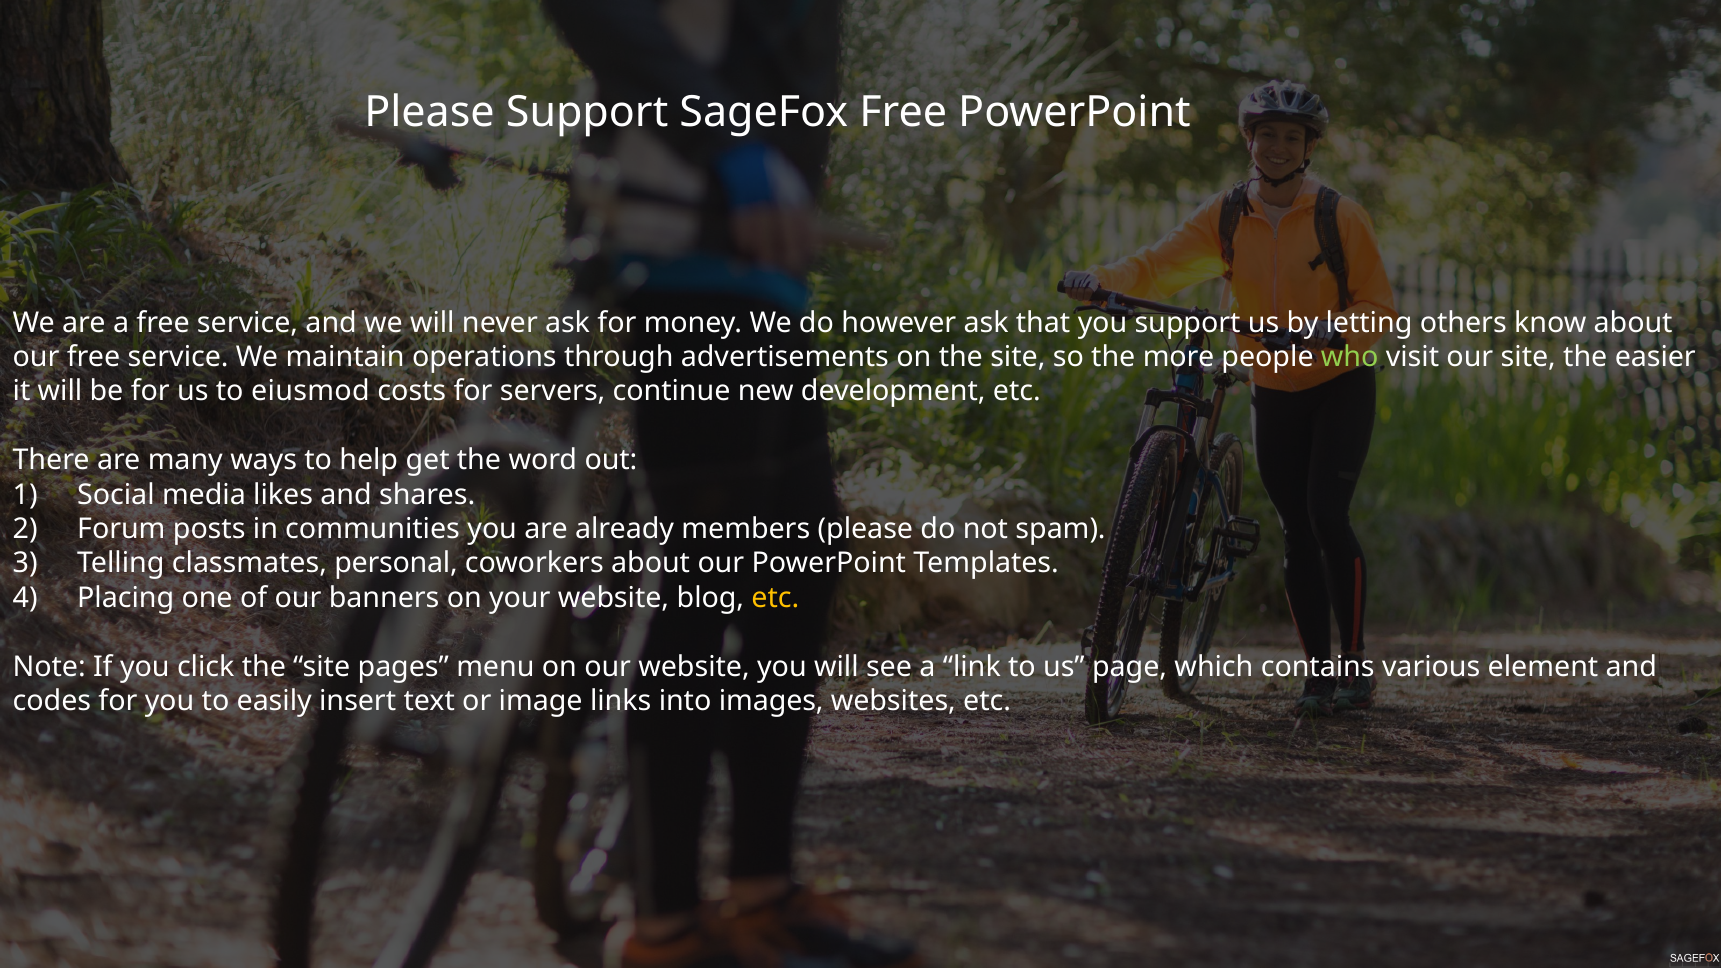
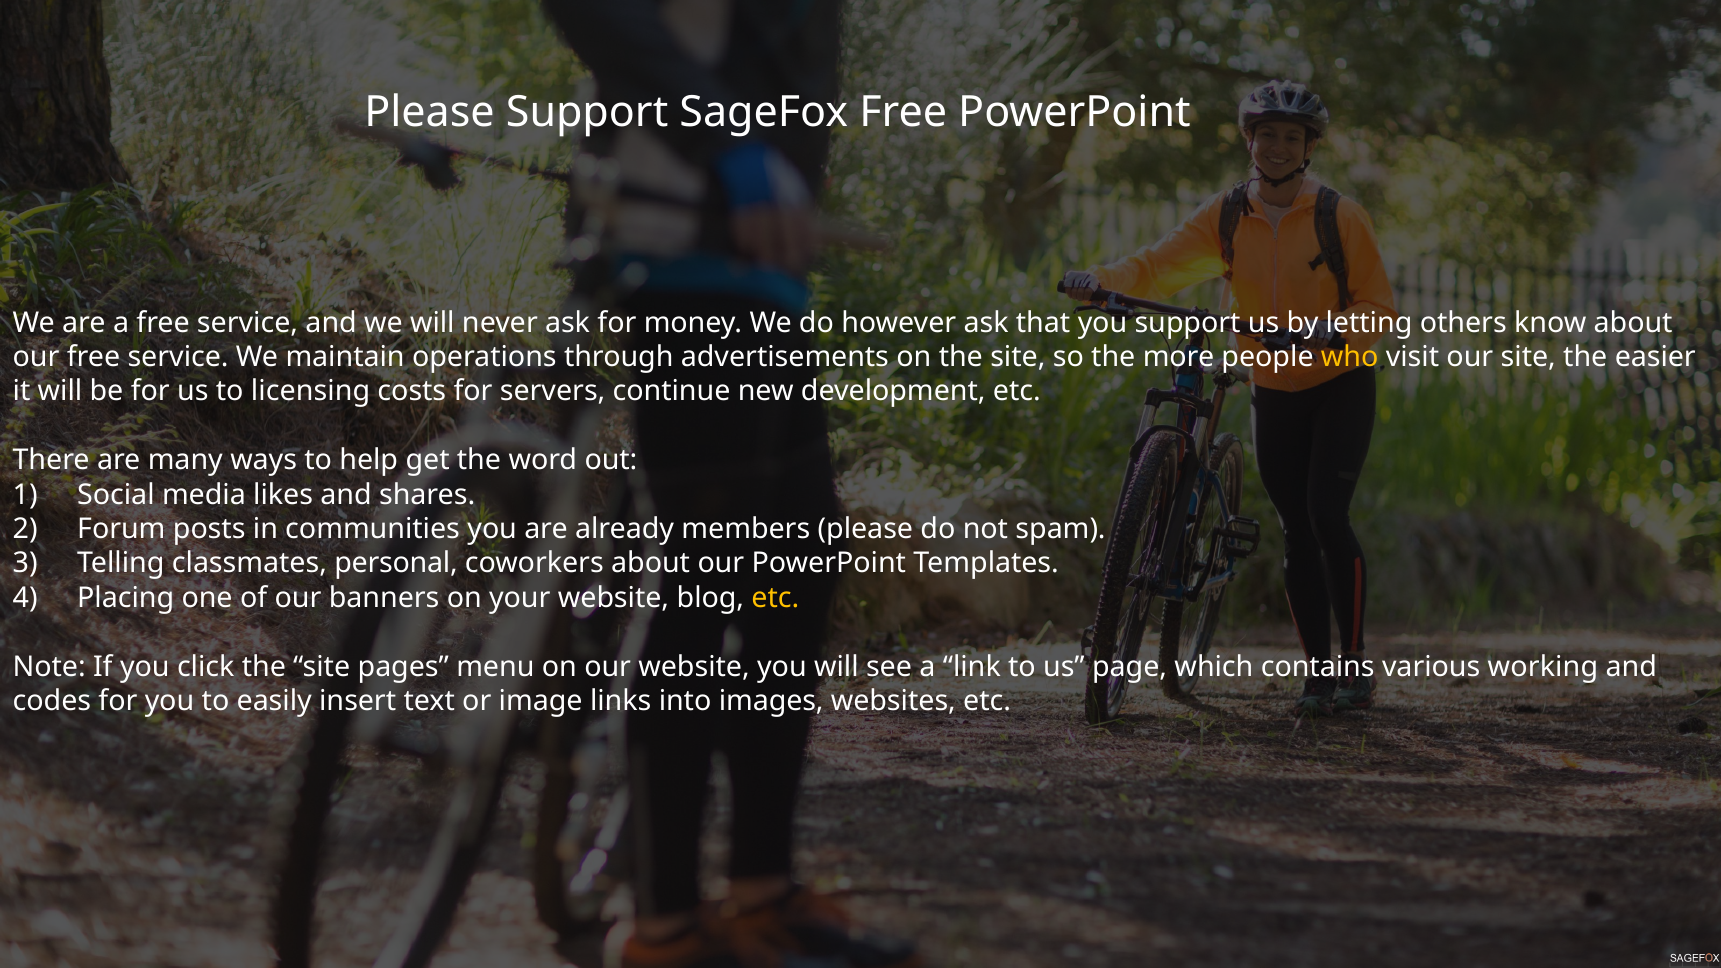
who colour: light green -> yellow (1350, 357)
eiusmod: eiusmod -> licensing (311, 391)
element: element -> working (1543, 667)
